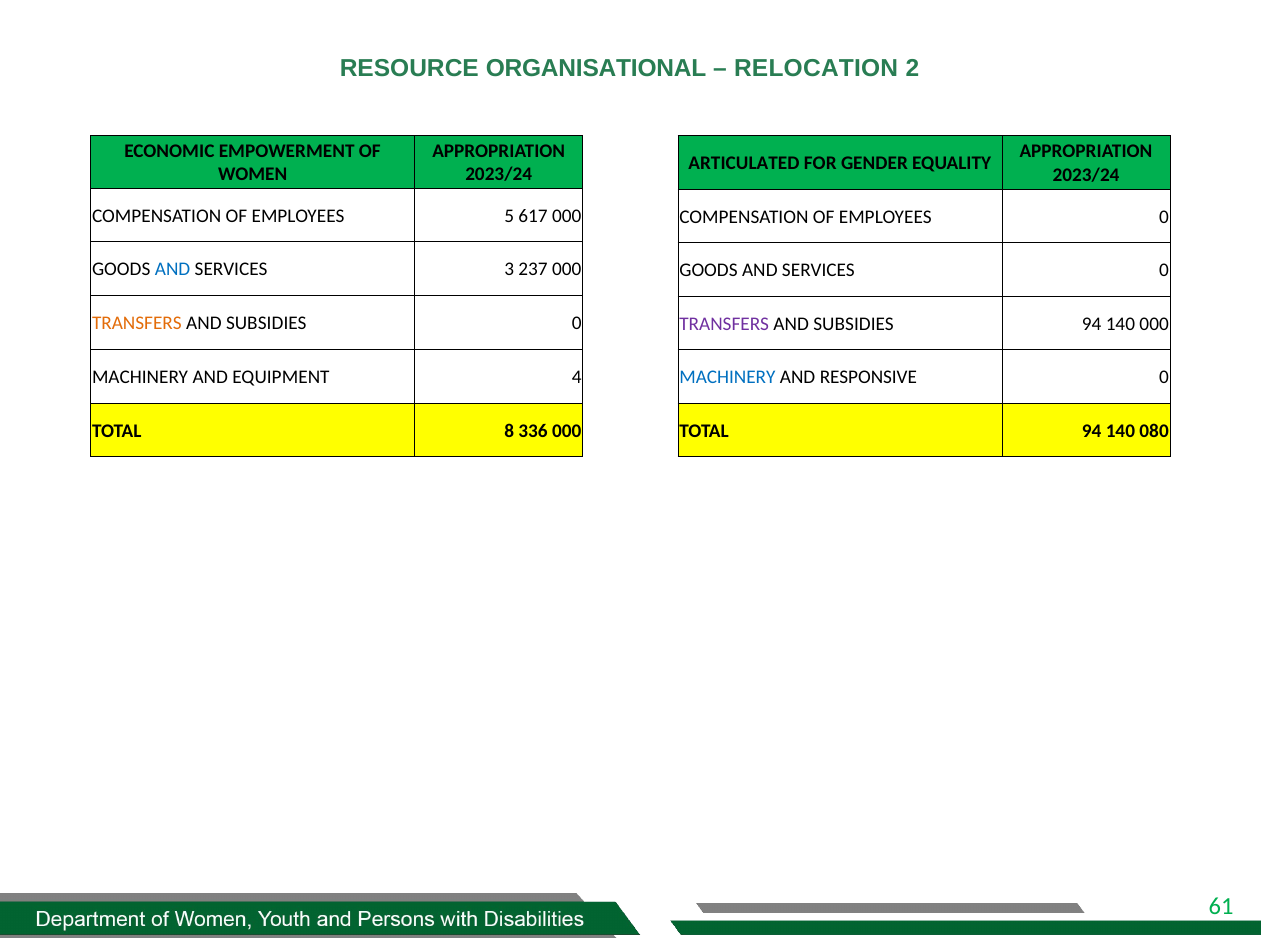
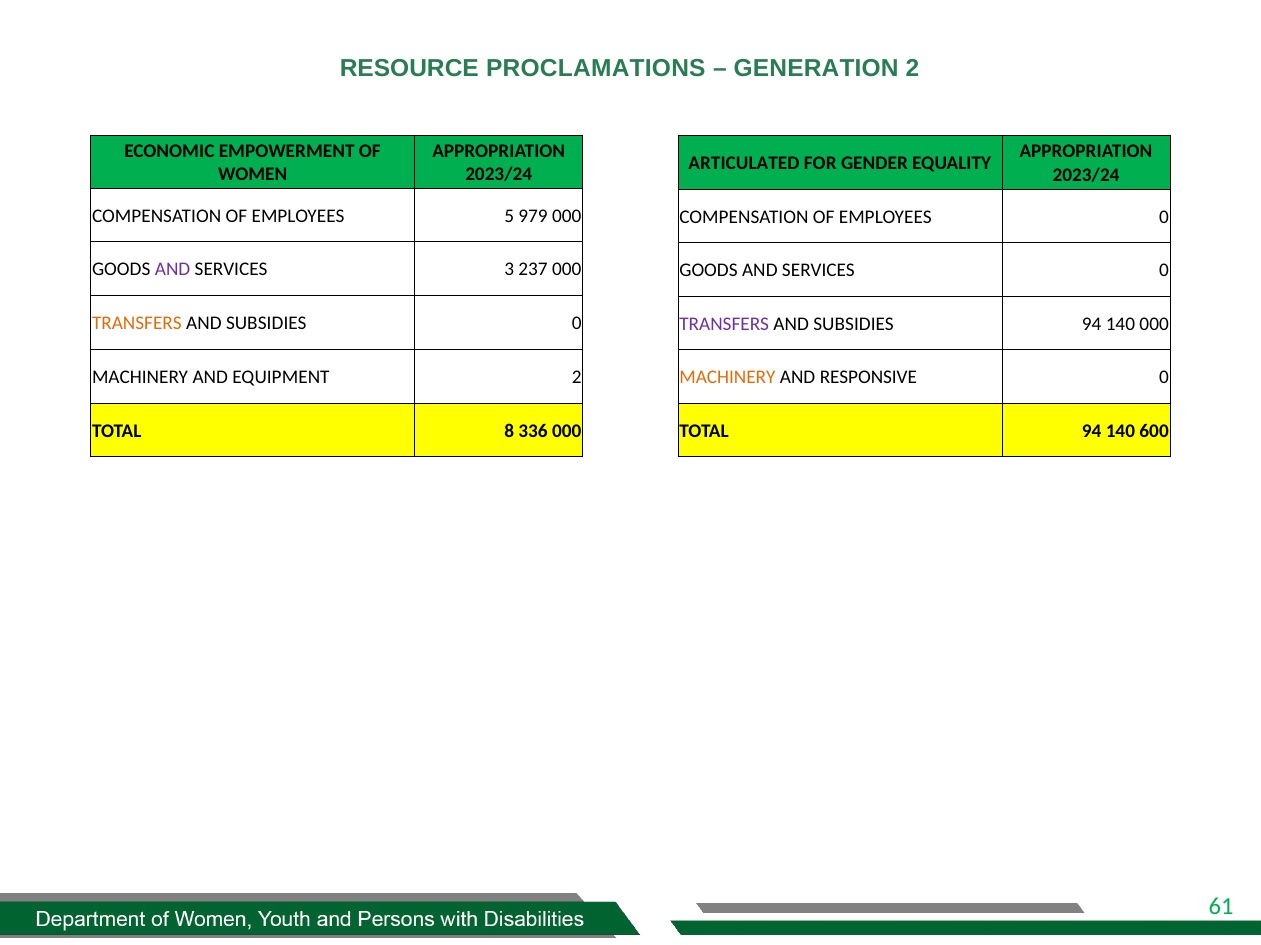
ORGANISATIONAL: ORGANISATIONAL -> PROCLAMATIONS (596, 69)
RELOCATION: RELOCATION -> GENERATION (816, 69)
617: 617 -> 979 (533, 216)
AND colour: blue -> purple (173, 270)
EQUIPMENT 4: 4 -> 2 (577, 377)
MACHINERY colour: blue -> orange (727, 378)
080: 080 -> 600 (1154, 431)
